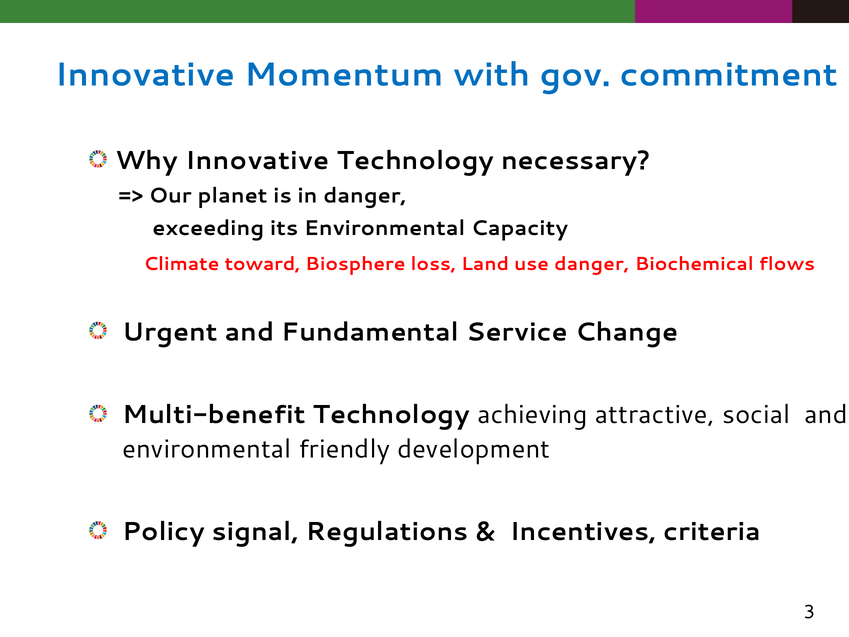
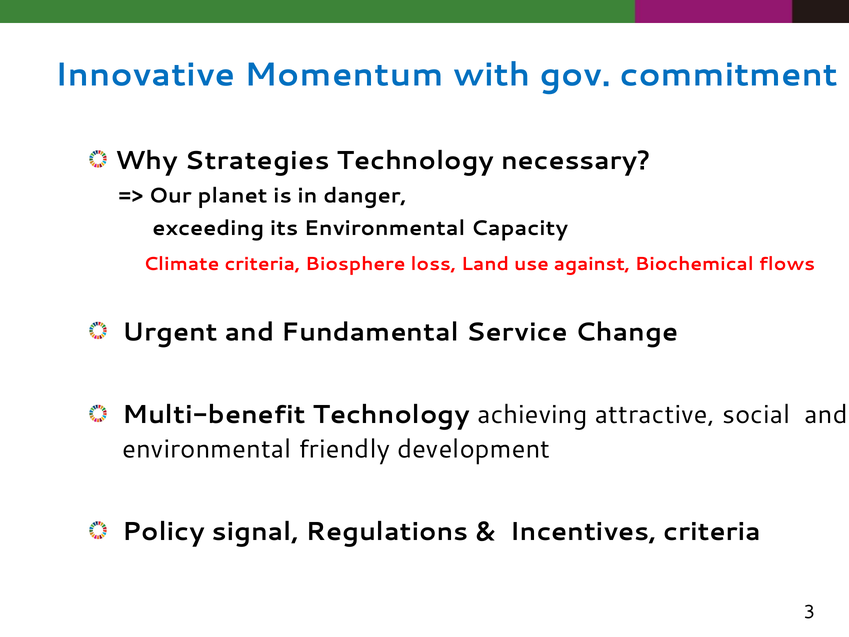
Why Innovative: Innovative -> Strategies (257, 161)
Climate toward: toward -> criteria (262, 264)
use danger: danger -> against (592, 264)
